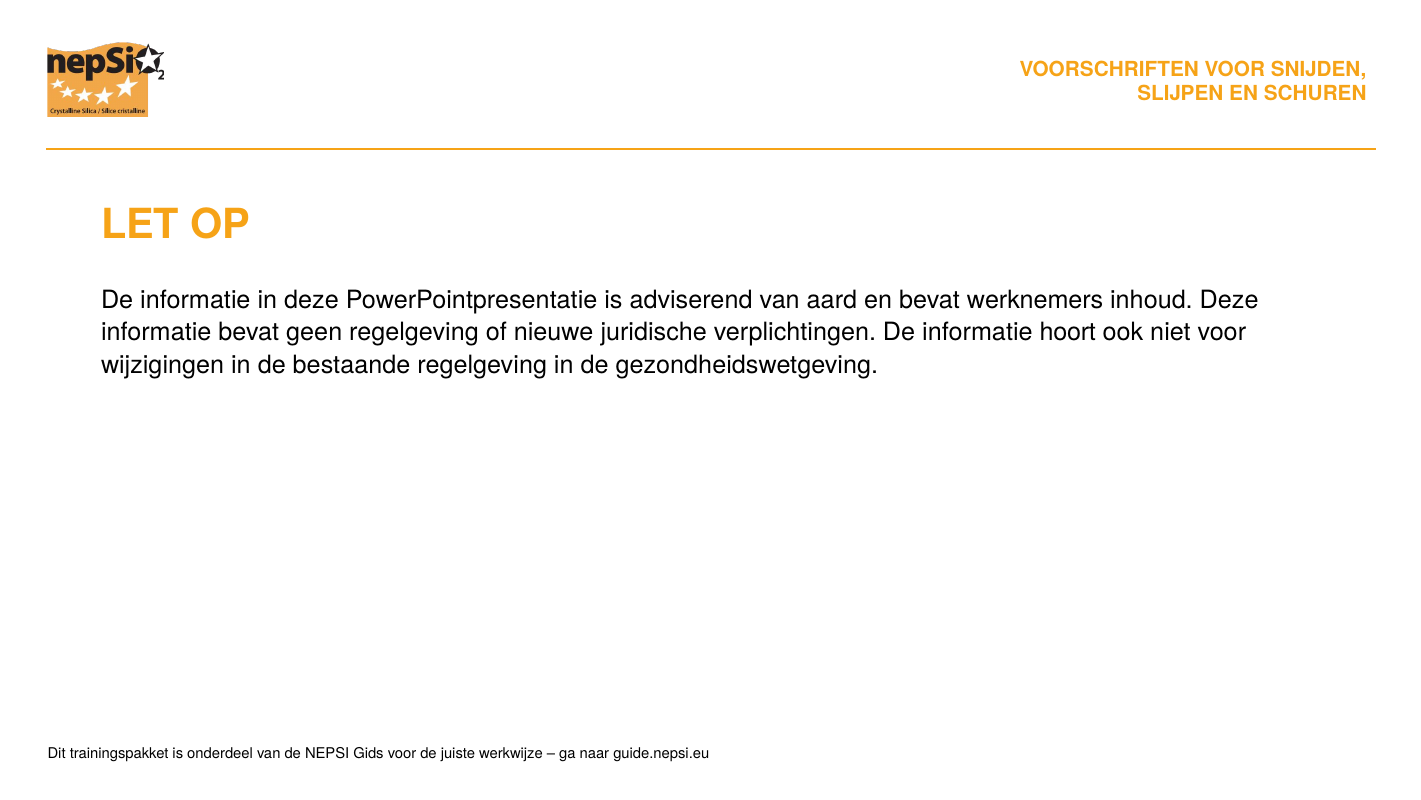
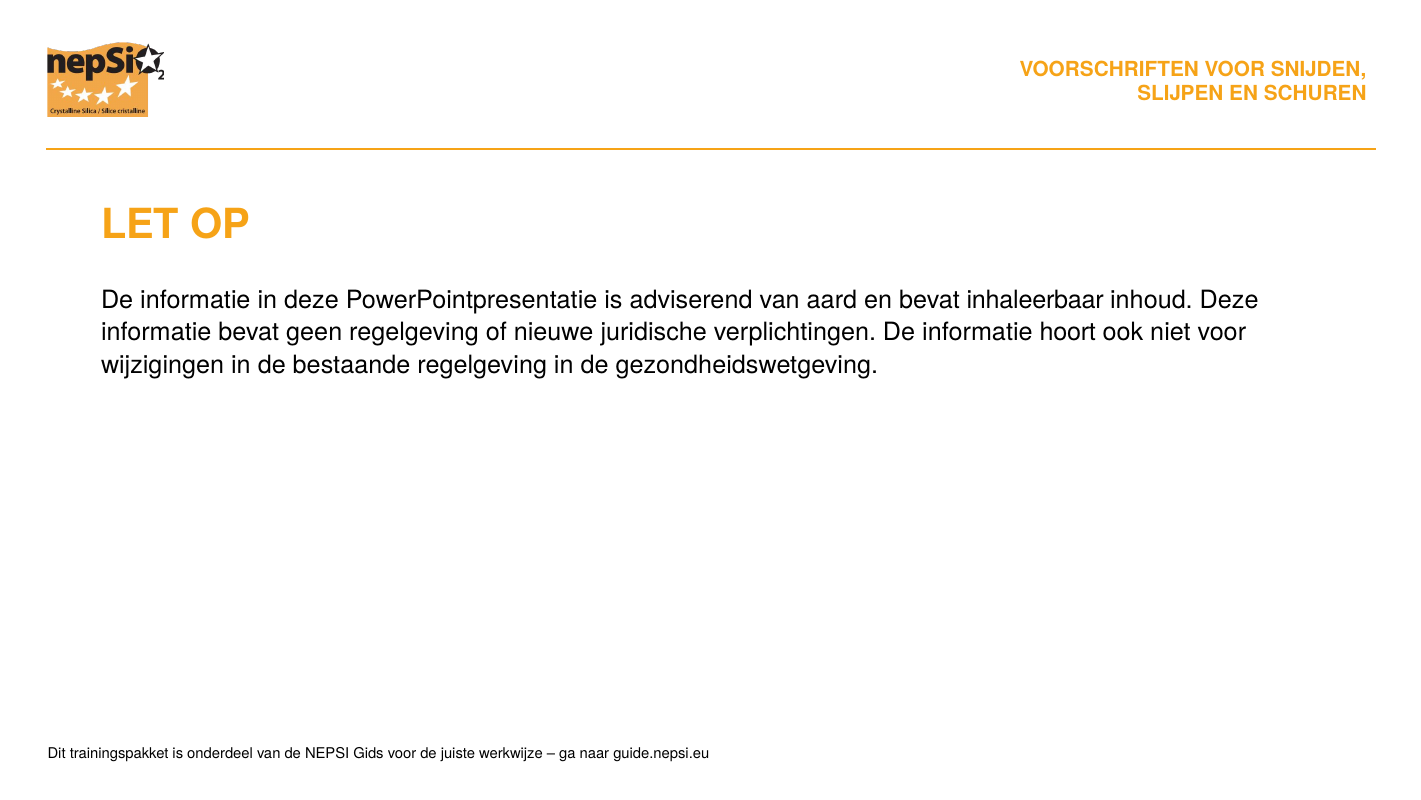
werknemers: werknemers -> inhaleerbaar (1035, 300)
